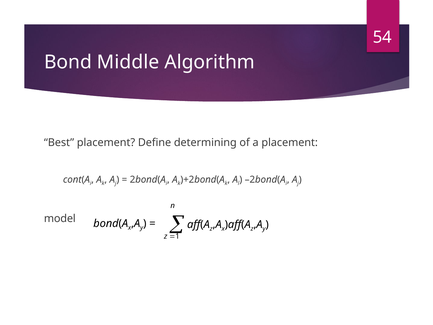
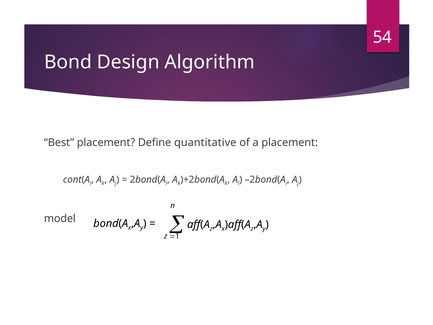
Middle: Middle -> Design (128, 62)
determining: determining -> quantitative (205, 142)
